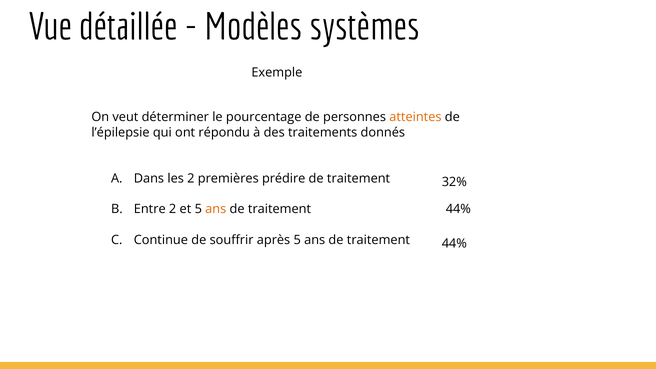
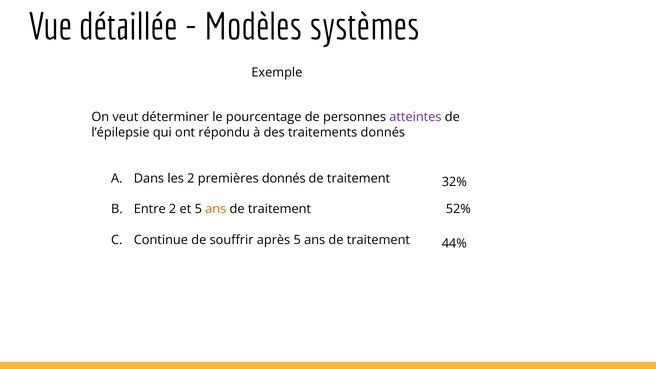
atteintes colour: orange -> purple (415, 117)
premières prédire: prédire -> donnés (284, 179)
44%: 44% -> 52% (458, 209)
